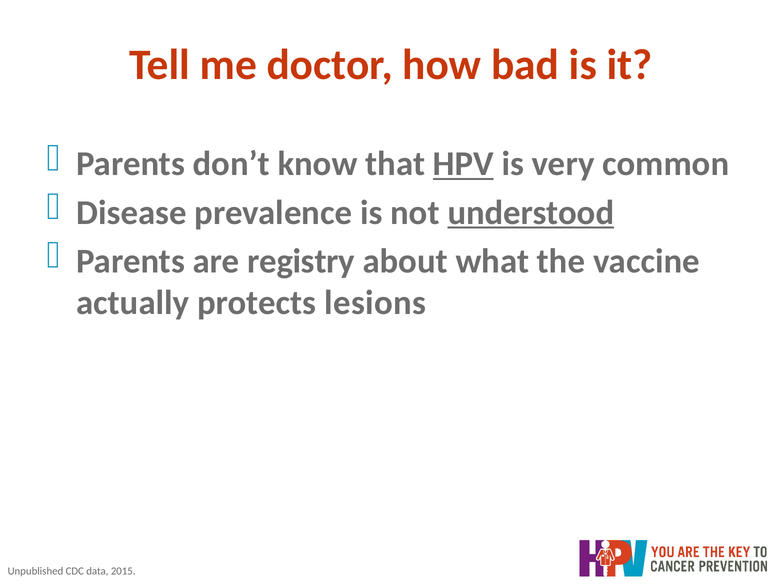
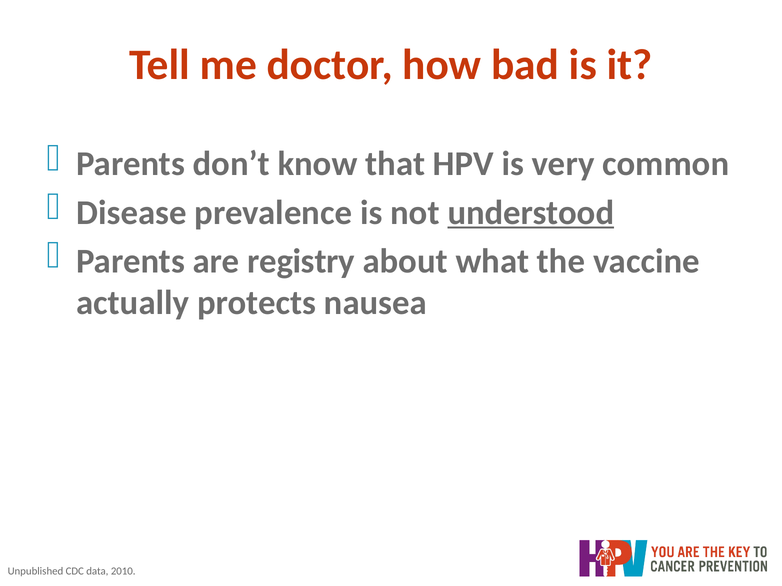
HPV underline: present -> none (463, 164)
lesions: lesions -> nausea (375, 303)
2015: 2015 -> 2010 (123, 572)
